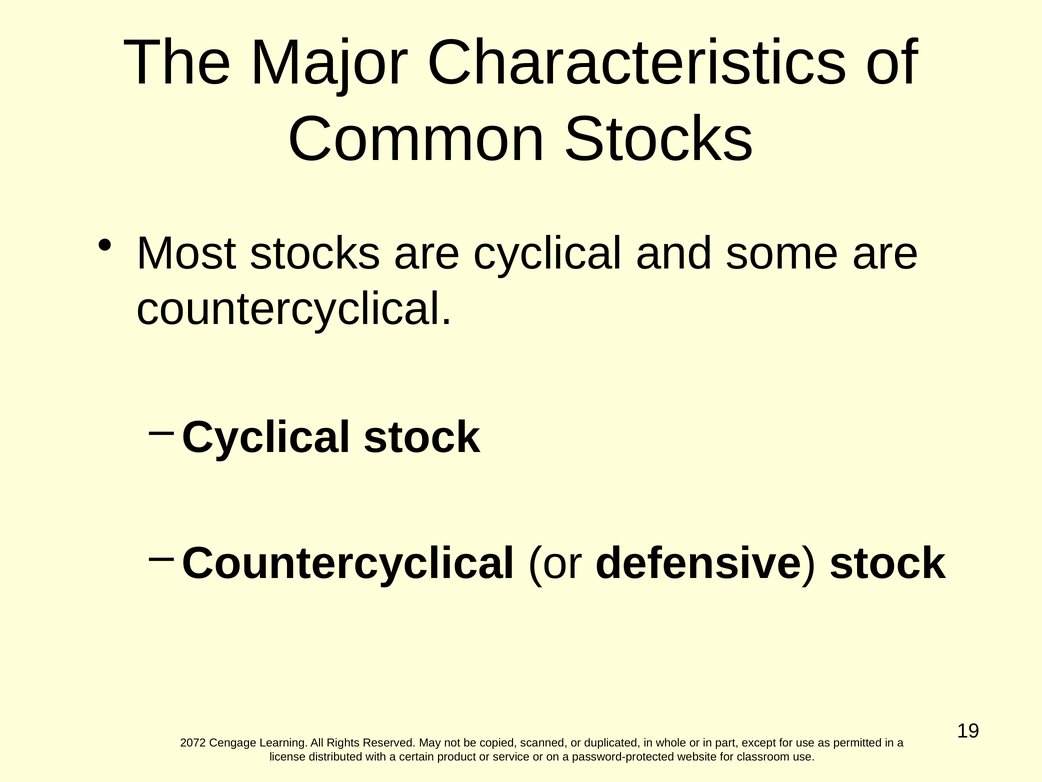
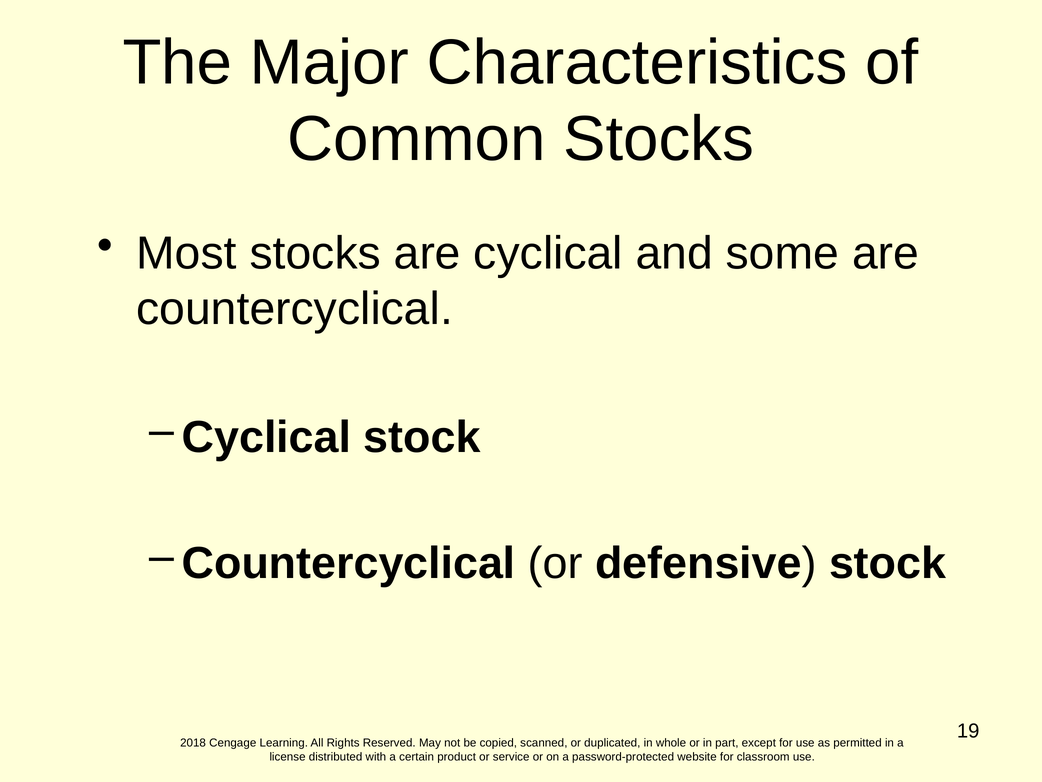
2072: 2072 -> 2018 (193, 742)
